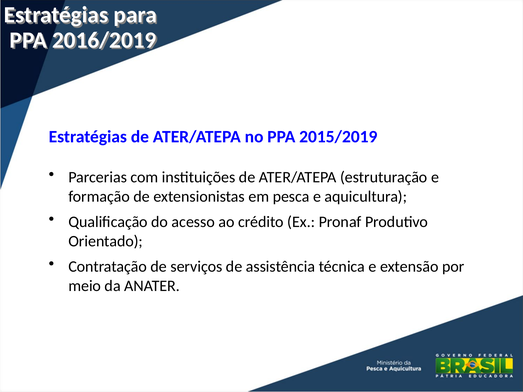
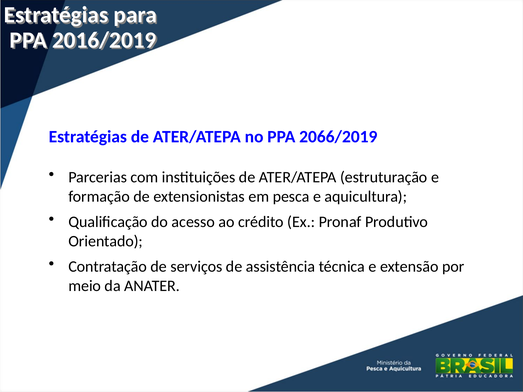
2015/2019: 2015/2019 -> 2066/2019 (338, 137)
